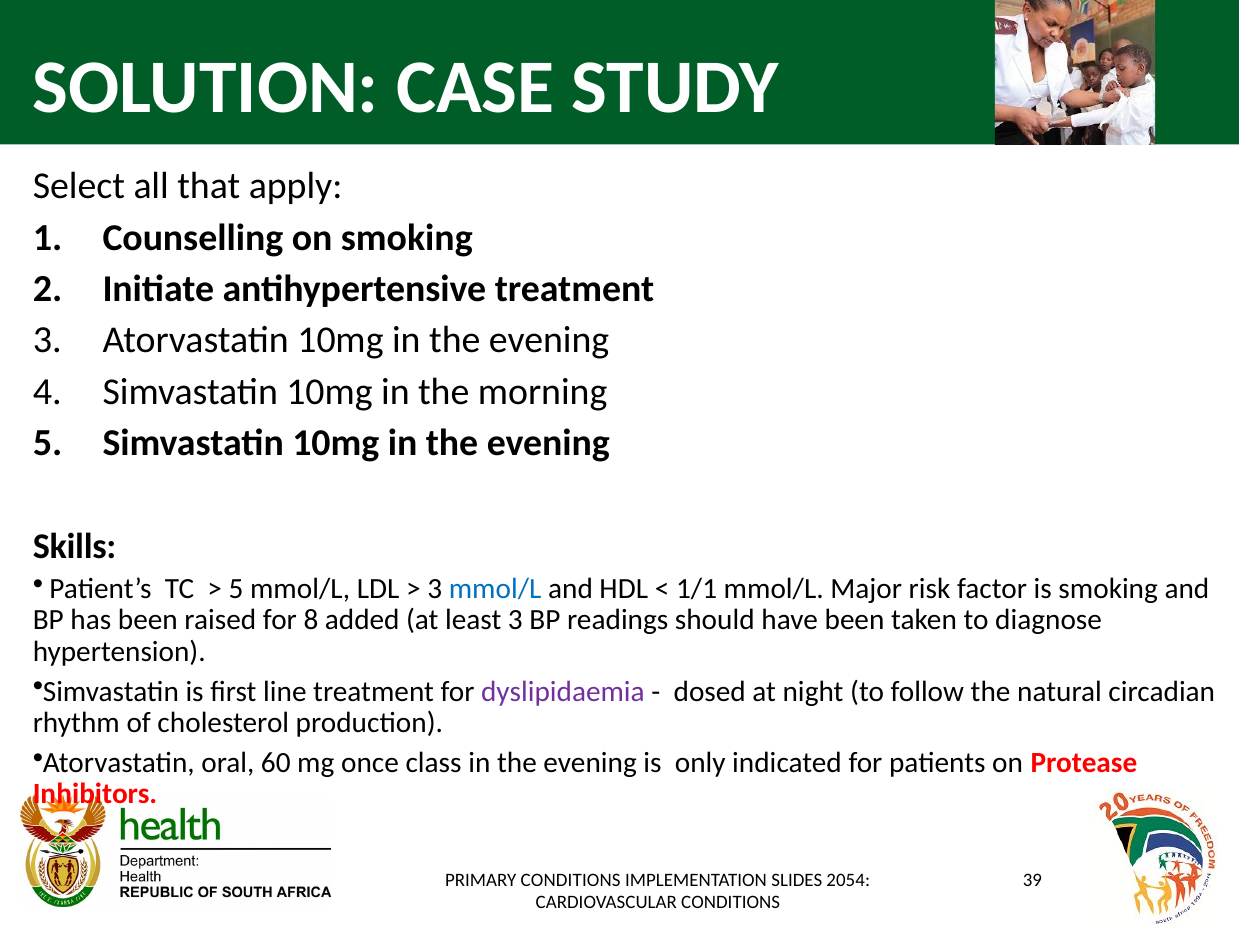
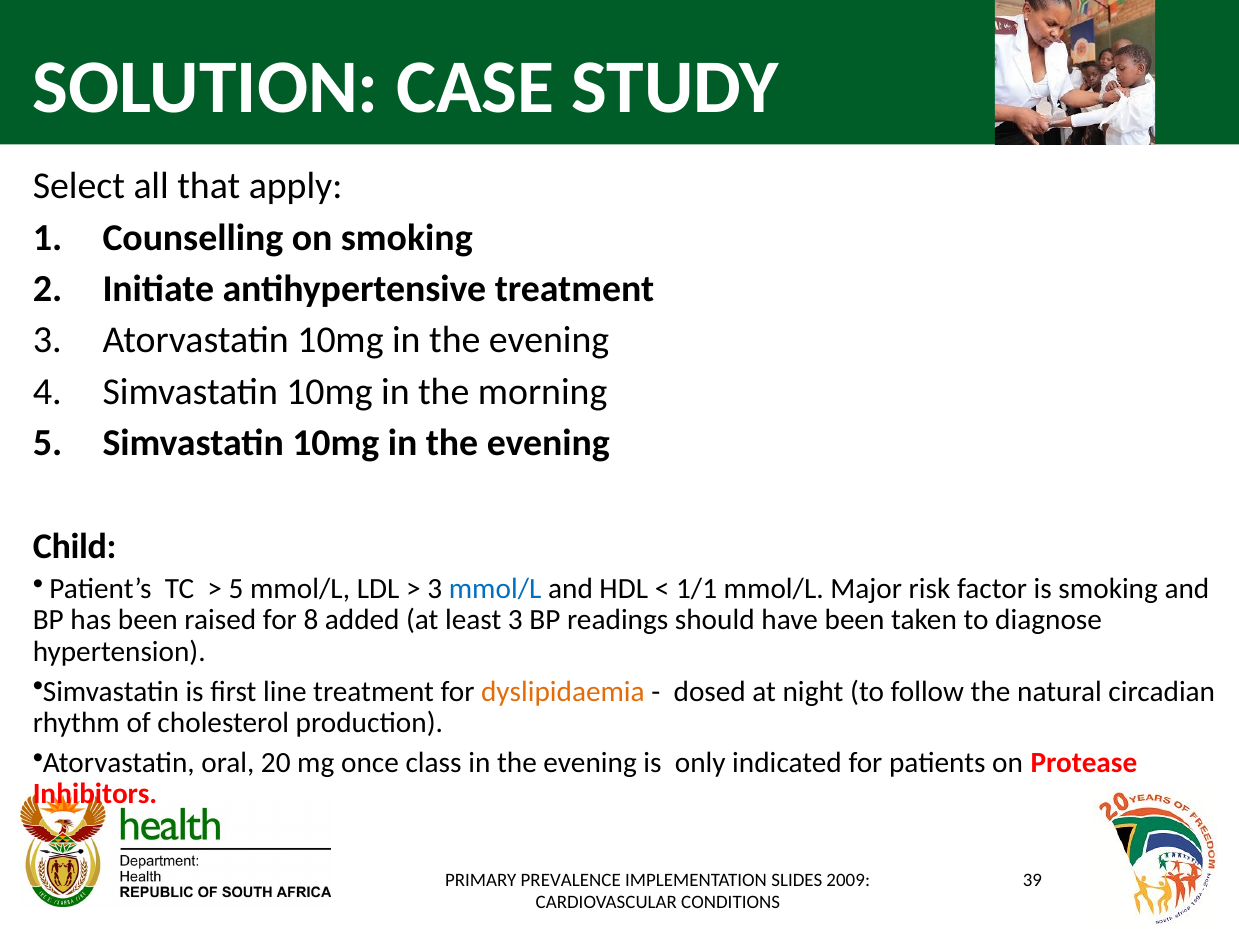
Skills: Skills -> Child (75, 546)
dyslipidaemia colour: purple -> orange (563, 692)
60: 60 -> 20 (276, 763)
PRIMARY CONDITIONS: CONDITIONS -> PREVALENCE (571, 880)
2054: 2054 -> 2009 (848, 880)
